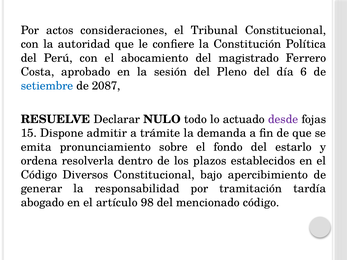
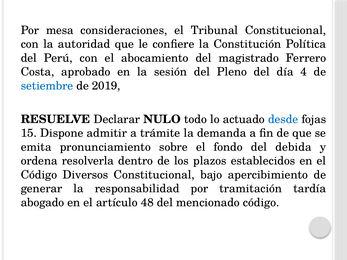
actos: actos -> mesa (60, 30)
6: 6 -> 4 (304, 72)
2087: 2087 -> 2019 (106, 86)
desde colour: purple -> blue (283, 119)
estarlo: estarlo -> debida (293, 147)
98: 98 -> 48 (147, 203)
